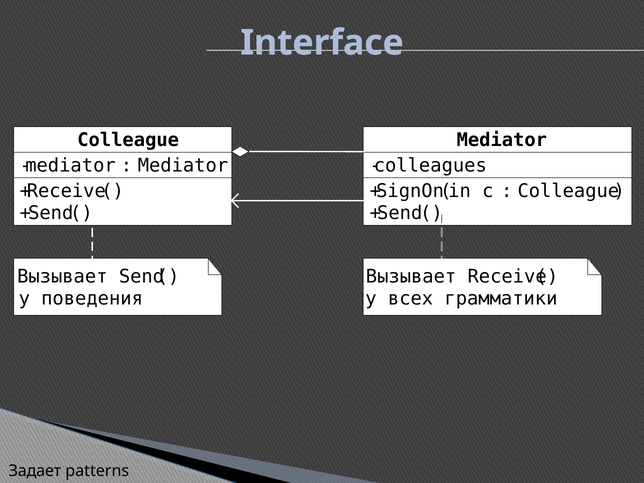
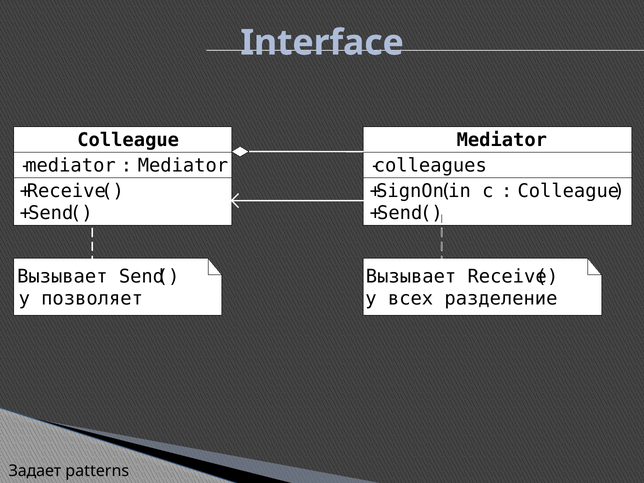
поведения: поведения -> позволяет (92, 299)
грамматики: грамматики -> разделение (501, 299)
